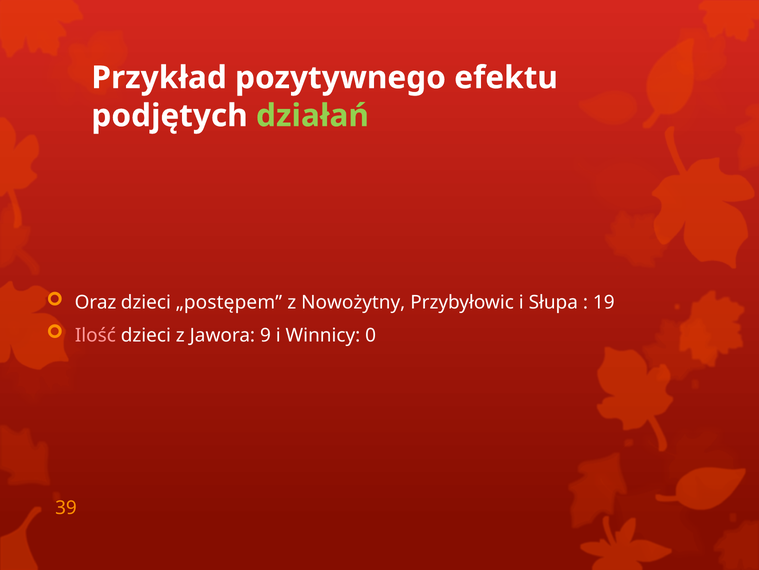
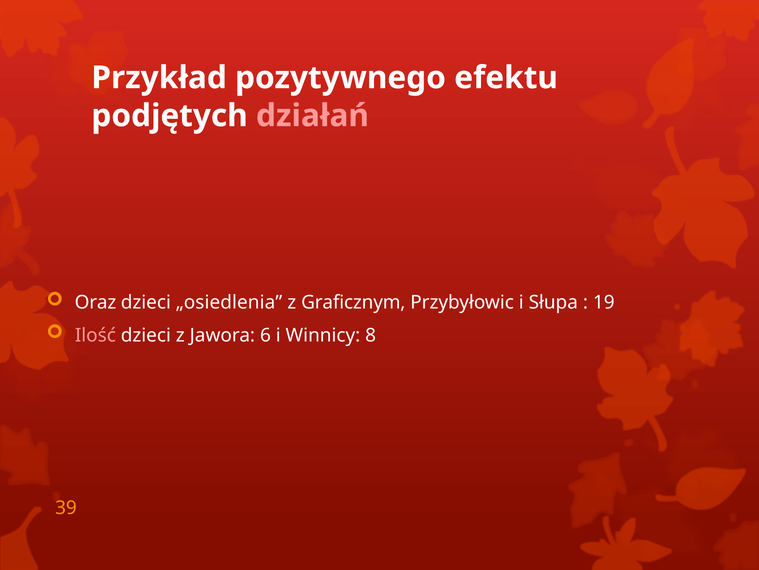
działań colour: light green -> pink (312, 116)
„postępem: „postępem -> „osiedlenia (229, 302)
Nowożytny: Nowożytny -> Graficznym (353, 302)
9: 9 -> 6 (265, 335)
0: 0 -> 8 (371, 335)
